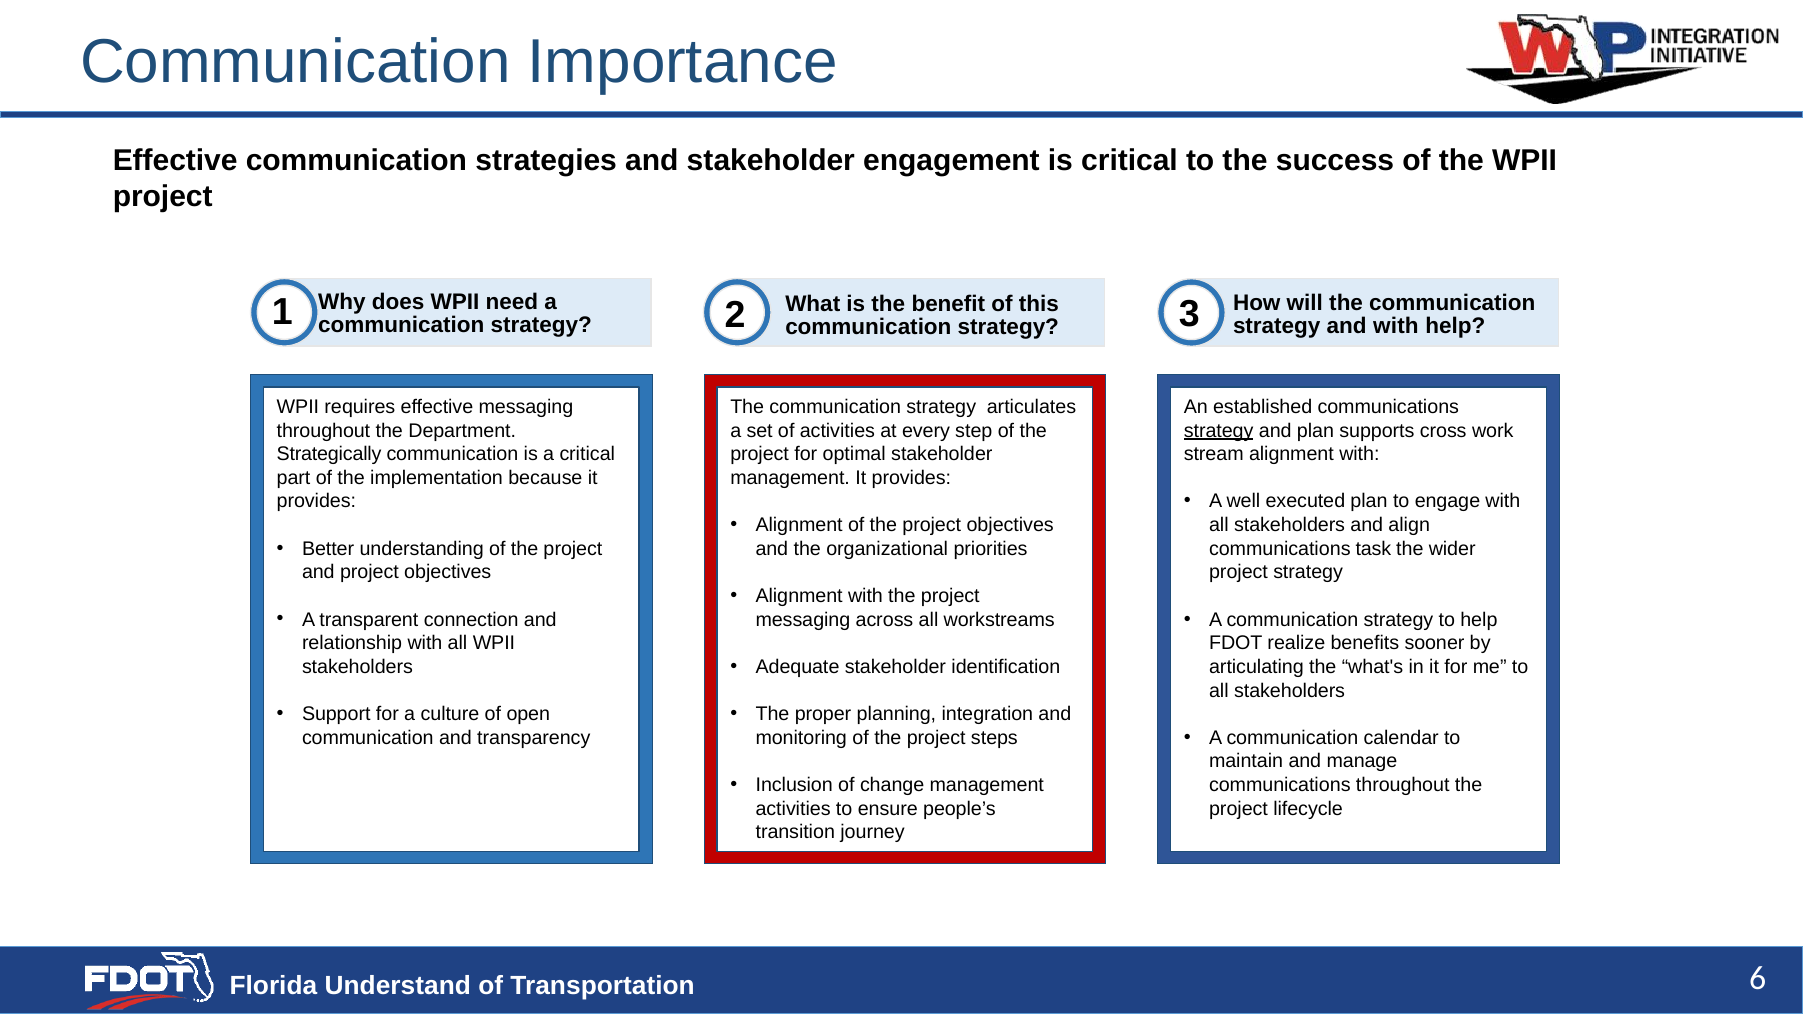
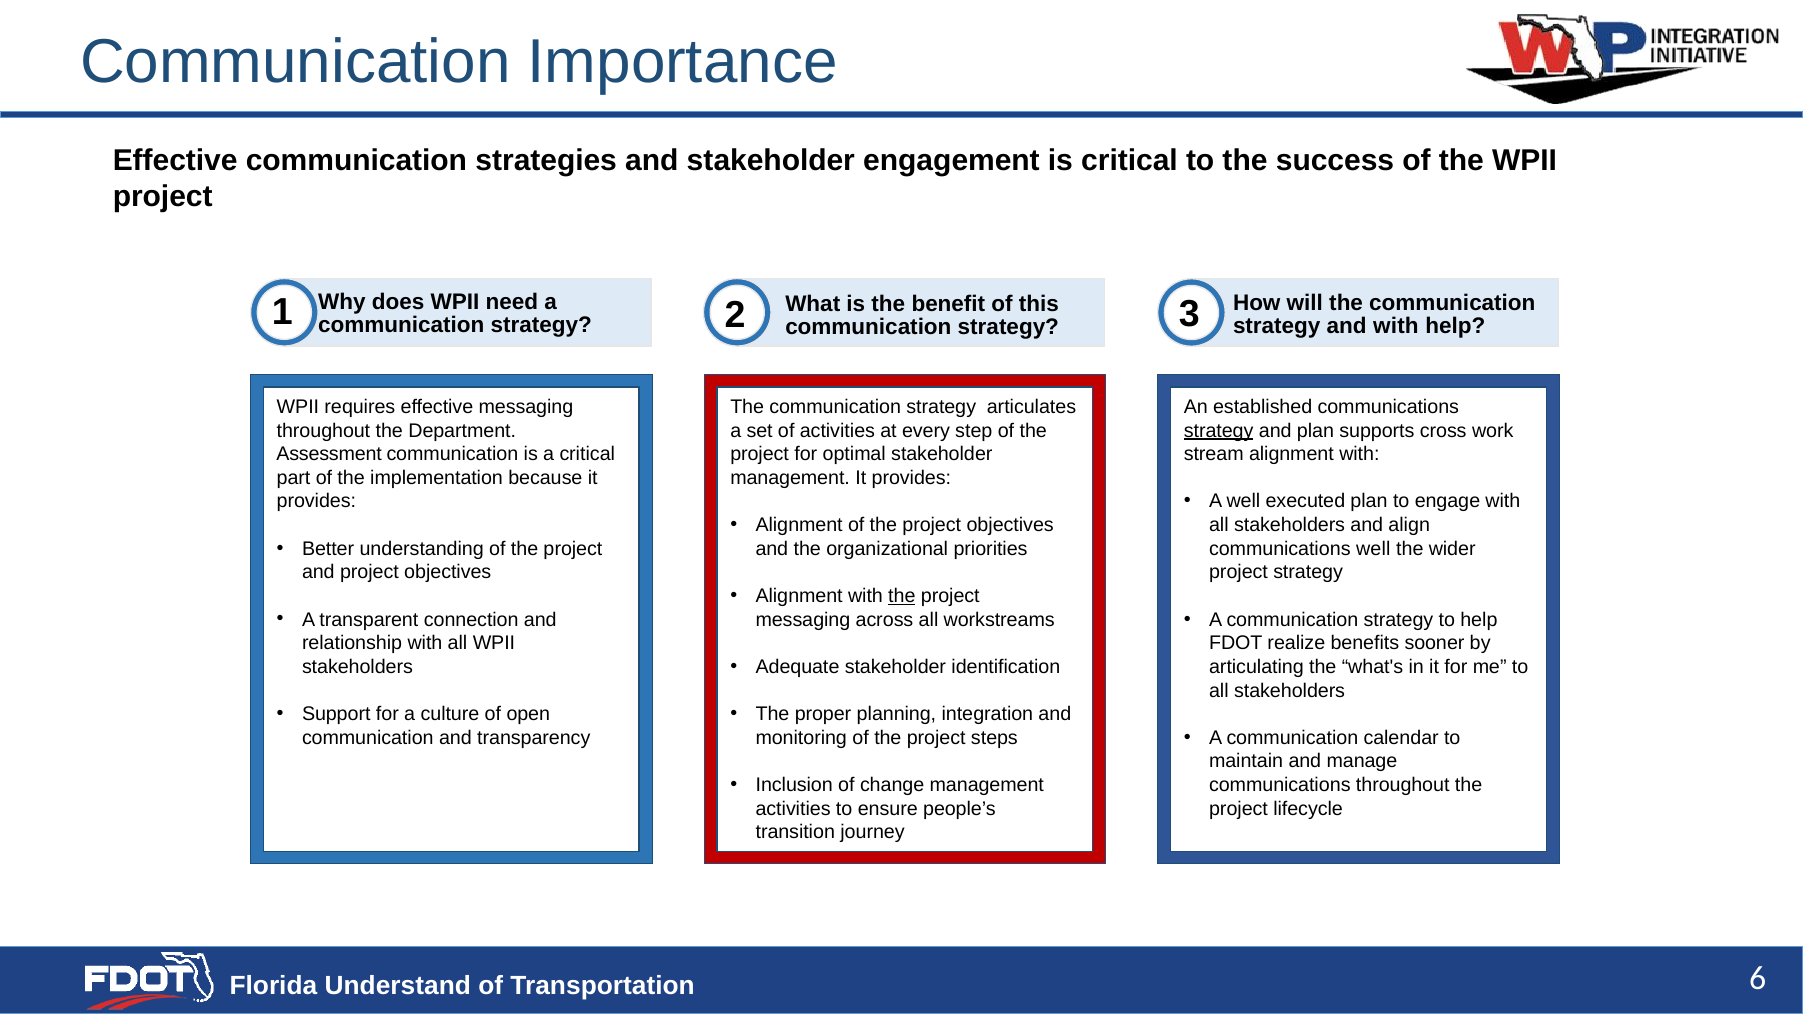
Strategically: Strategically -> Assessment (329, 454)
communications task: task -> well (1373, 549)
the underline: none -> present (902, 596)
